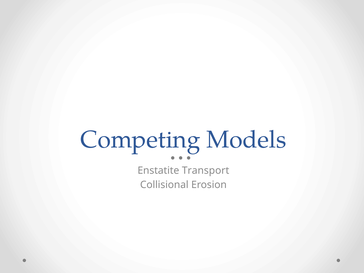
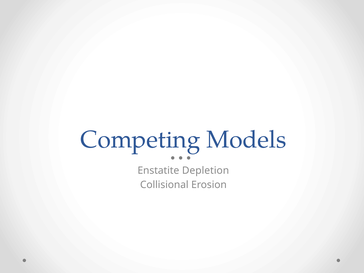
Transport: Transport -> Depletion (206, 171)
